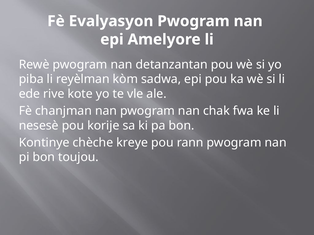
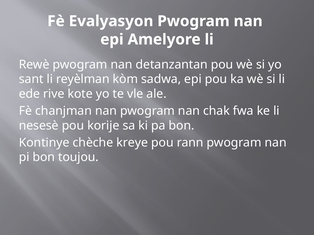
piba: piba -> sant (31, 79)
